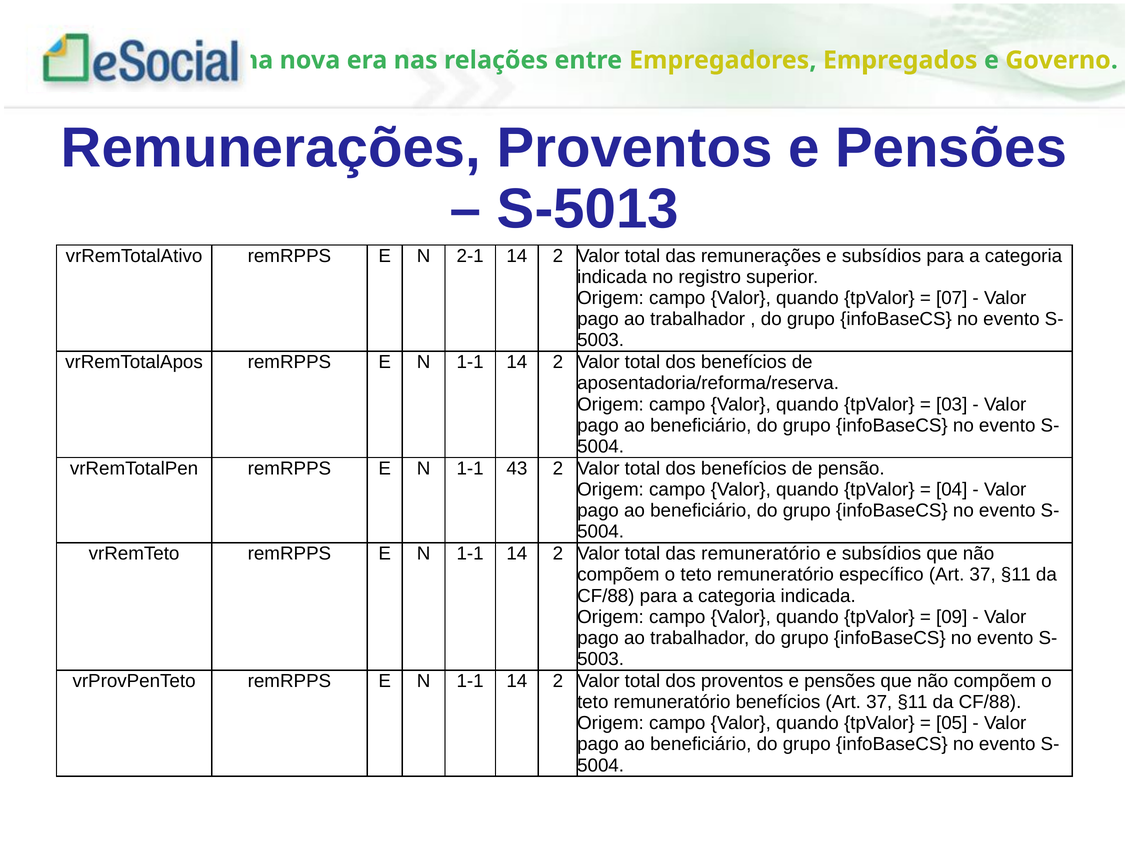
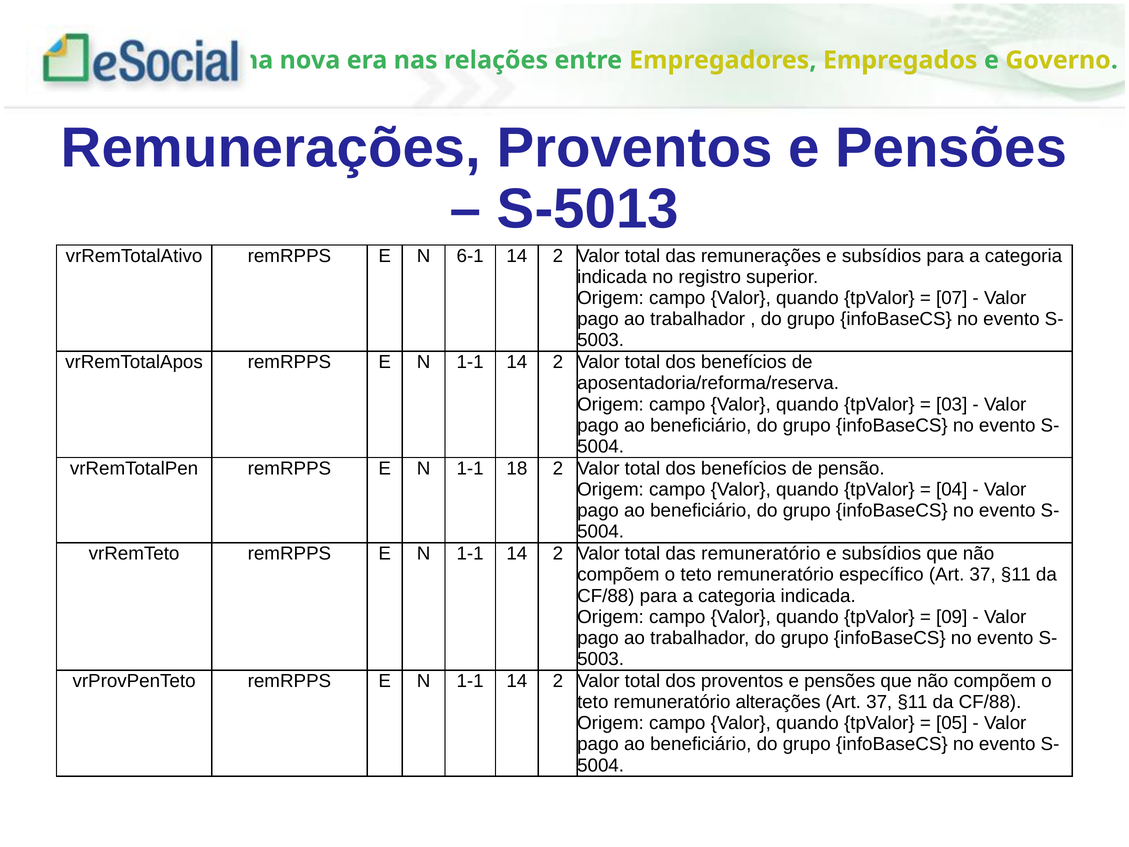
2-1: 2-1 -> 6-1 (470, 256)
43: 43 -> 18 (517, 468)
remuneratório benefícios: benefícios -> alterações (778, 702)
